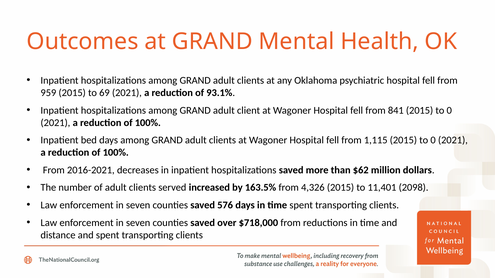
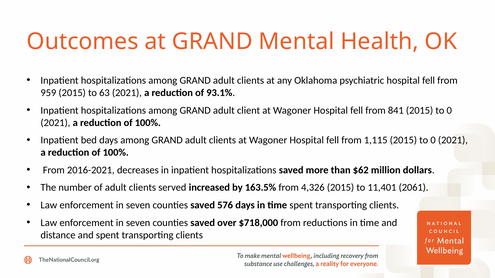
69: 69 -> 63 (104, 93)
2098: 2098 -> 2061 (414, 188)
